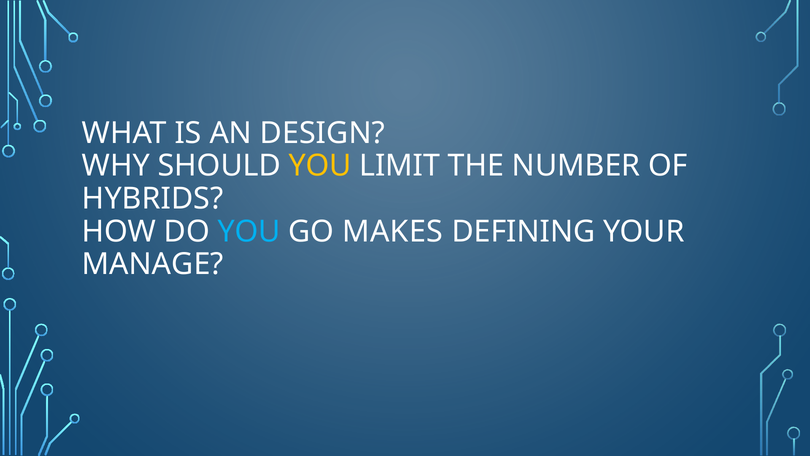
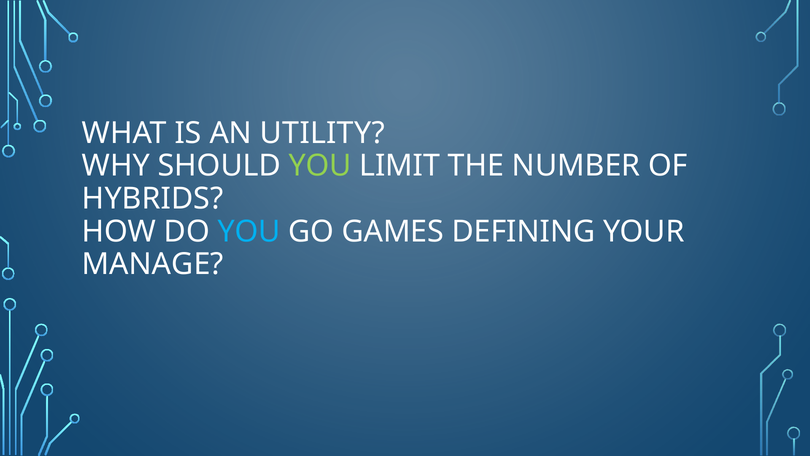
DESIGN: DESIGN -> UTILITY (322, 133)
YOU colour: yellow -> light green (320, 166)
MAKES: MAKES -> GAMES (393, 231)
